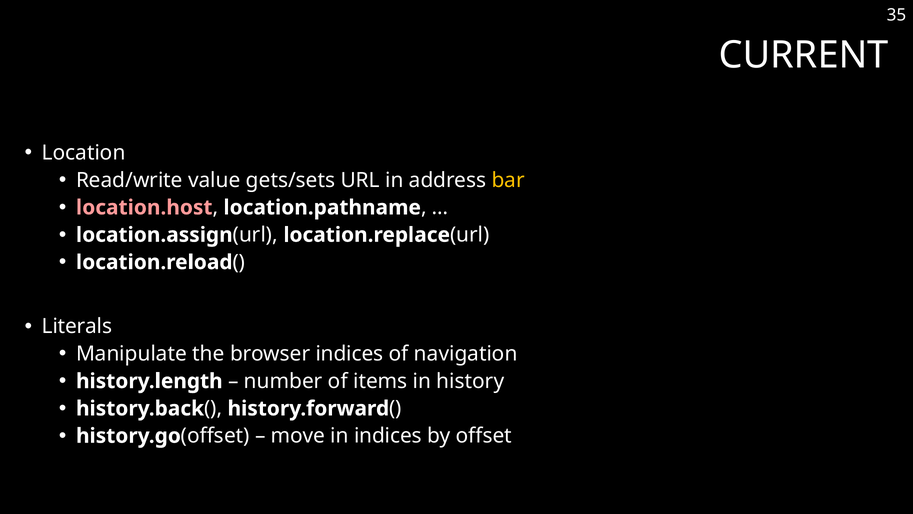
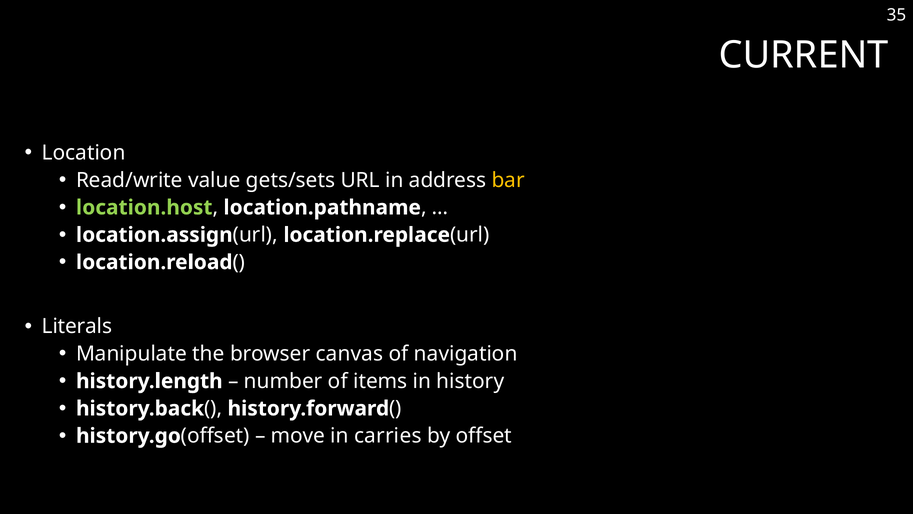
location.host colour: pink -> light green (144, 207)
browser indices: indices -> canvas (349, 354)
in indices: indices -> carries (388, 436)
